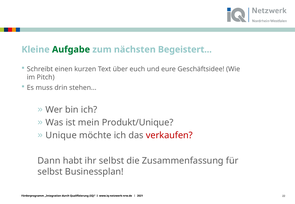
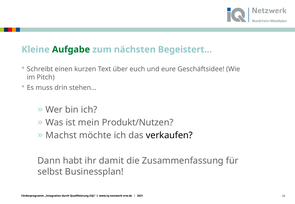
Produkt/Unique: Produkt/Unique -> Produkt/Nutzen (138, 123)
Unique: Unique -> Machst (61, 135)
verkaufen colour: red -> black (169, 135)
ihr selbst: selbst -> damit (111, 161)
